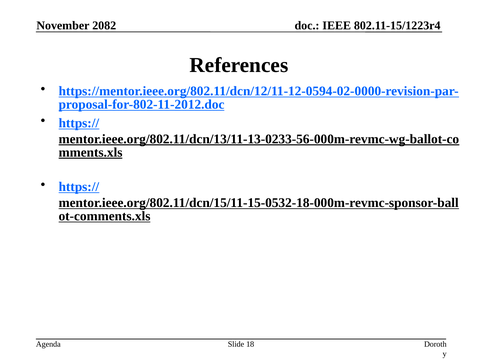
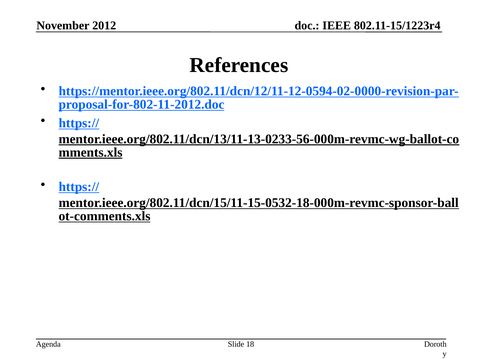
2082: 2082 -> 2012 (104, 26)
